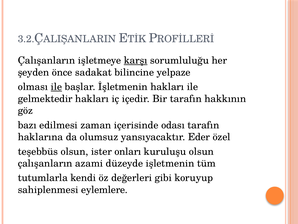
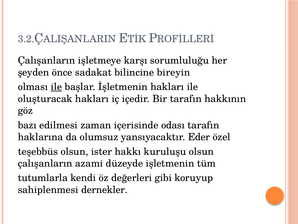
karşı underline: present -> none (136, 60)
yelpaze: yelpaze -> bireyin (174, 72)
gelmektedir: gelmektedir -> oluşturacak (45, 99)
onları: onları -> hakkı (128, 151)
eylemlere: eylemlere -> dernekler (104, 189)
